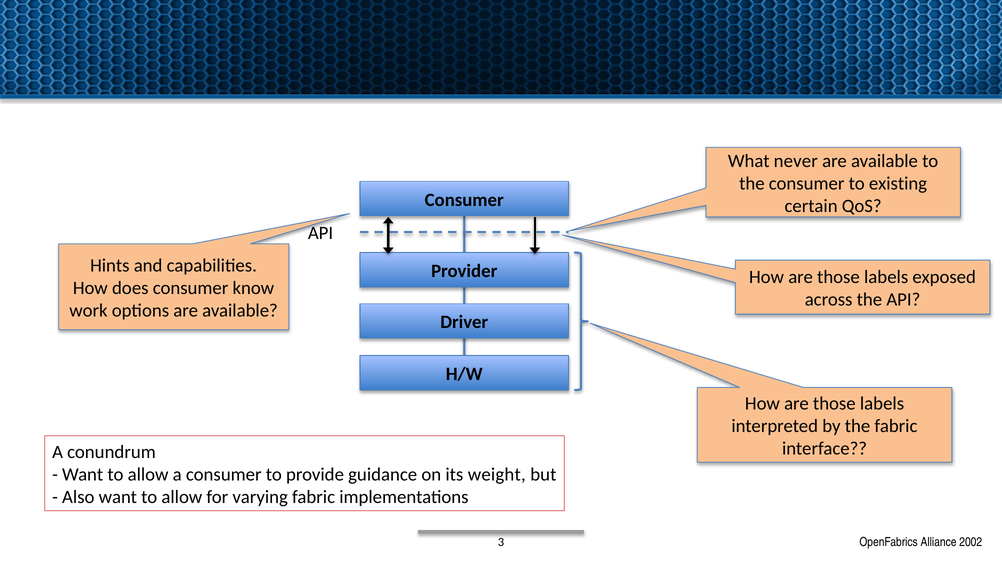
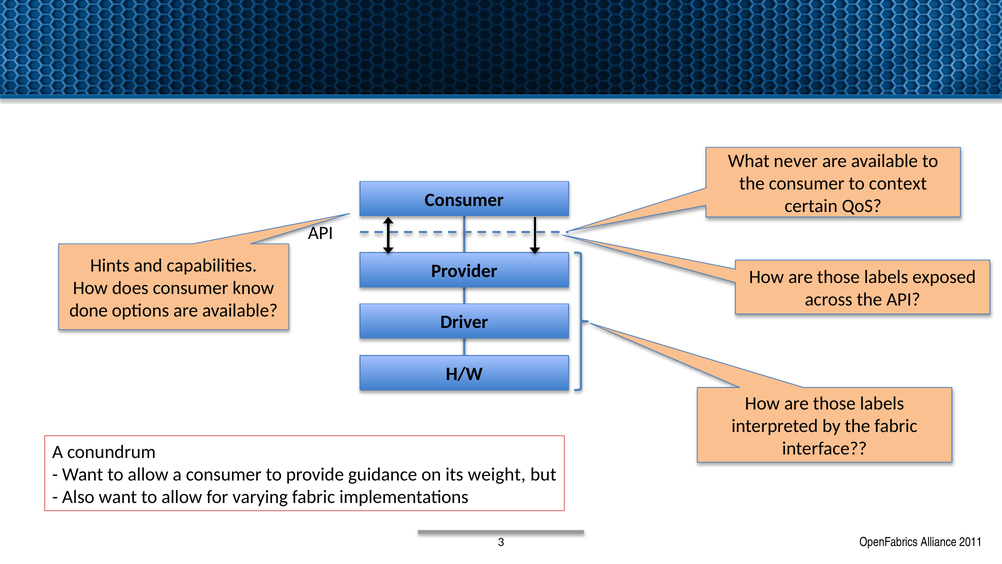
existing: existing -> context (898, 183)
work: work -> done (89, 310)
2002: 2002 -> 2011 (971, 542)
